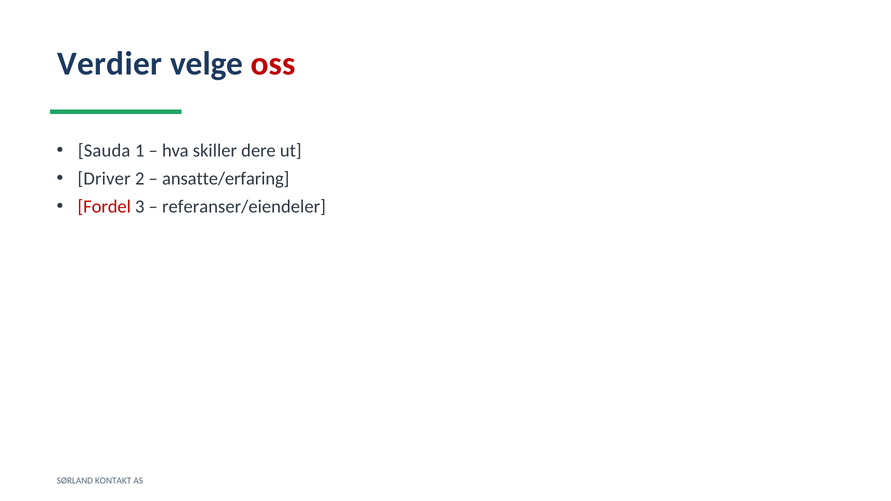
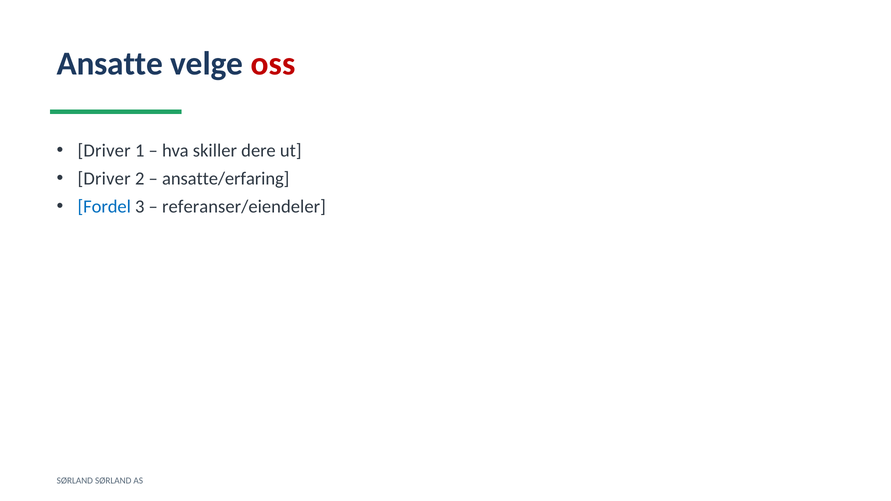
Verdier: Verdier -> Ansatte (110, 64)
Sauda: Sauda -> Driver (104, 151)
Fordel colour: red -> blue (104, 207)
SØRLAND KONTAKT: KONTAKT -> SØRLAND (113, 481)
